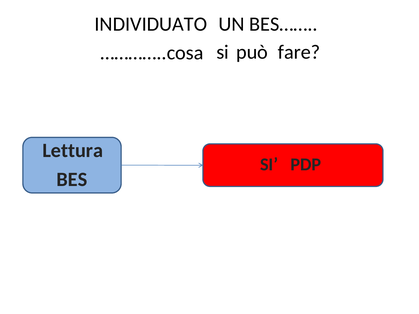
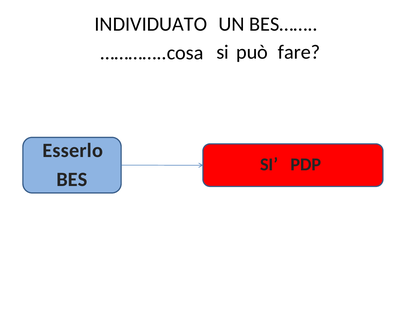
Lettura: Lettura -> Esserlo (73, 151)
